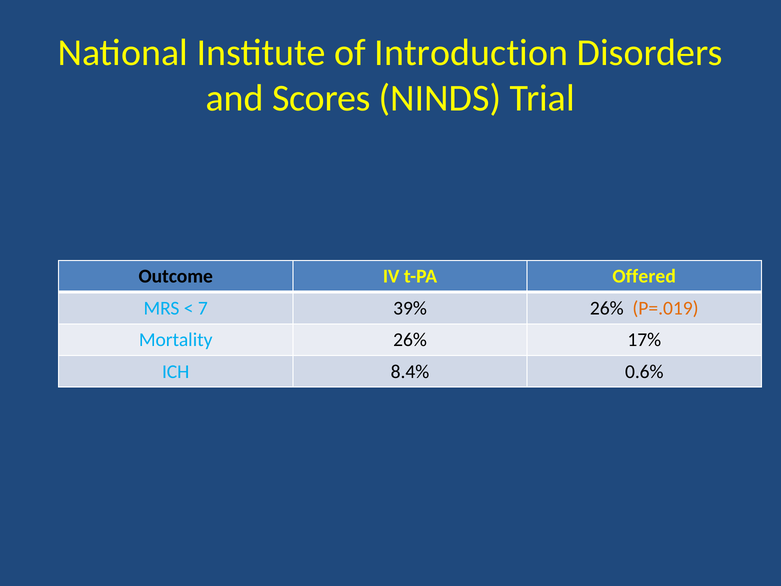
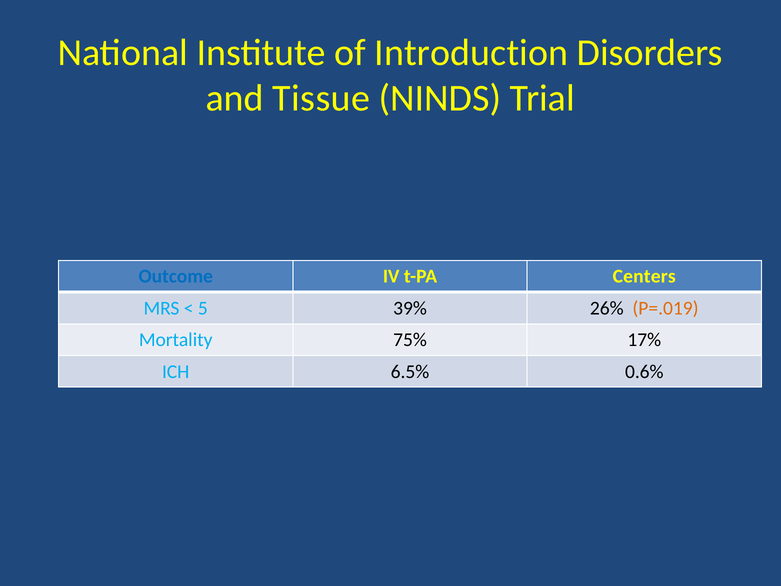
Scores: Scores -> Tissue (321, 98)
Outcome colour: black -> blue (176, 276)
Offered: Offered -> Centers (644, 276)
7: 7 -> 5 (203, 308)
Mortality 26%: 26% -> 75% (410, 340)
8.4%: 8.4% -> 6.5% (410, 371)
